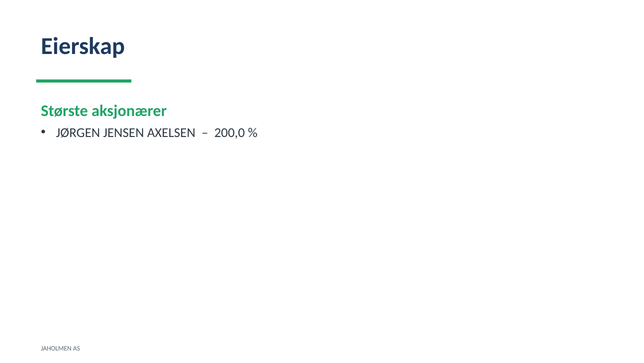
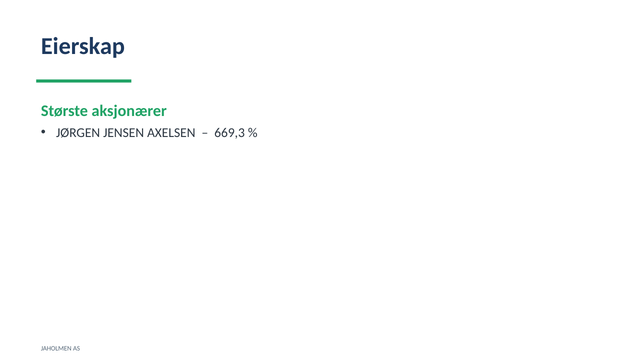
200,0: 200,0 -> 669,3 (230, 132)
